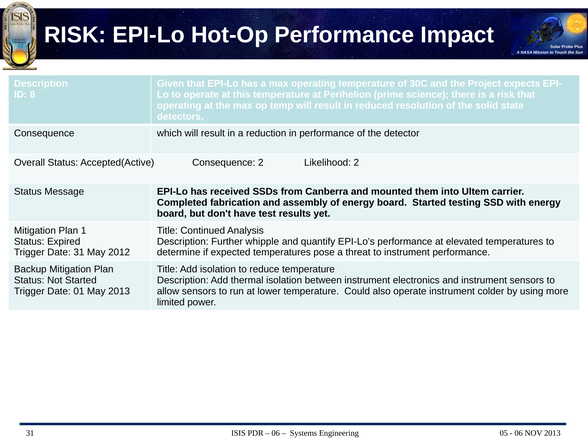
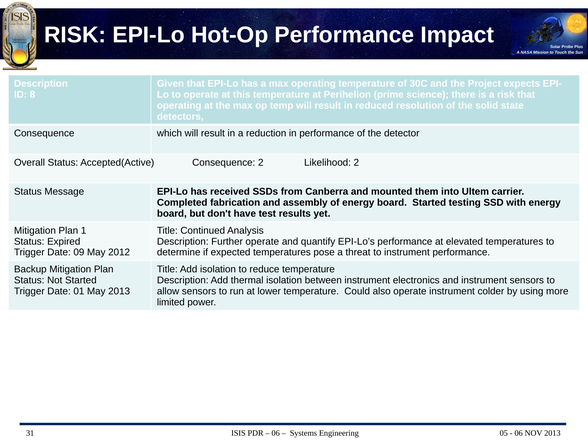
Further whipple: whipple -> operate (262, 241)
Date 31: 31 -> 09 (79, 252)
